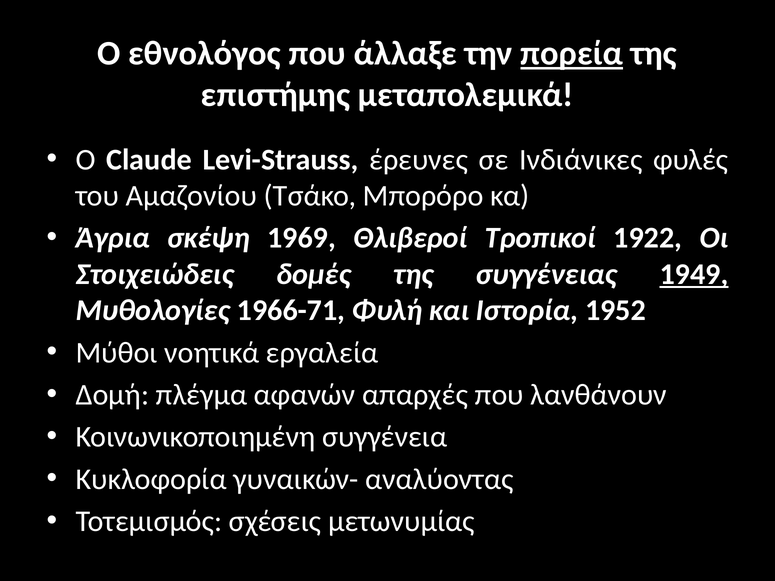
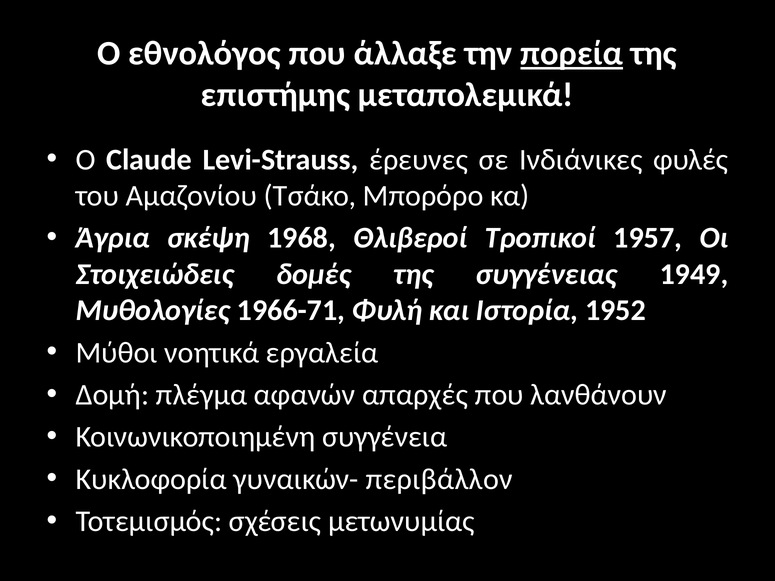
1969: 1969 -> 1968 (302, 238)
1922: 1922 -> 1957 (648, 238)
1949 underline: present -> none (694, 274)
αναλύοντας: αναλύοντας -> περιβάλλον (439, 479)
